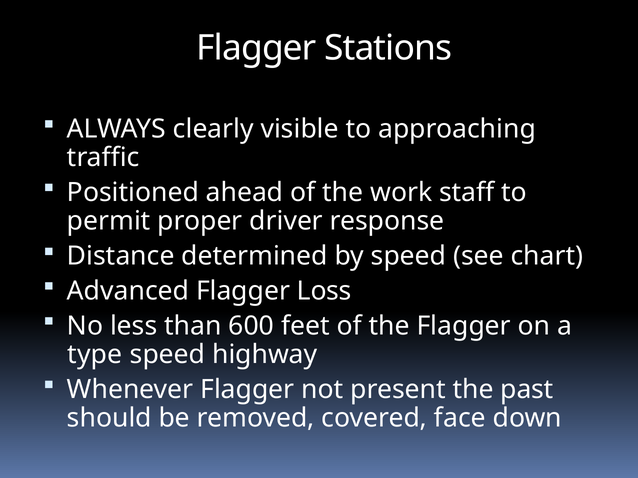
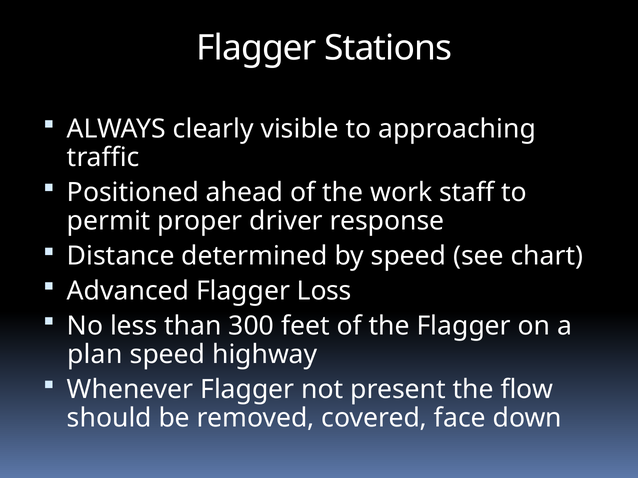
600: 600 -> 300 (251, 326)
type: type -> plan (95, 355)
past: past -> flow (527, 390)
